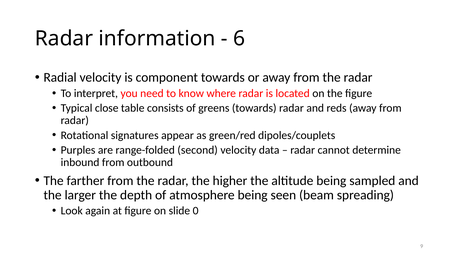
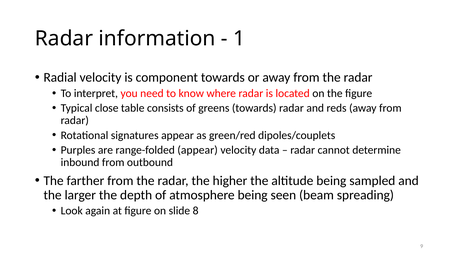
6: 6 -> 1 (239, 38)
range-folded second: second -> appear (198, 150)
0: 0 -> 8 (196, 211)
